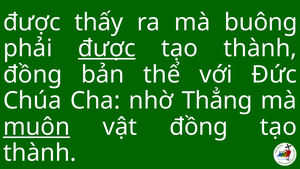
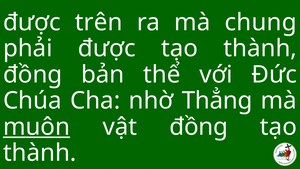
thấy: thấy -> trên (99, 22)
buông: buông -> chung (261, 22)
được underline: present -> none (107, 48)
